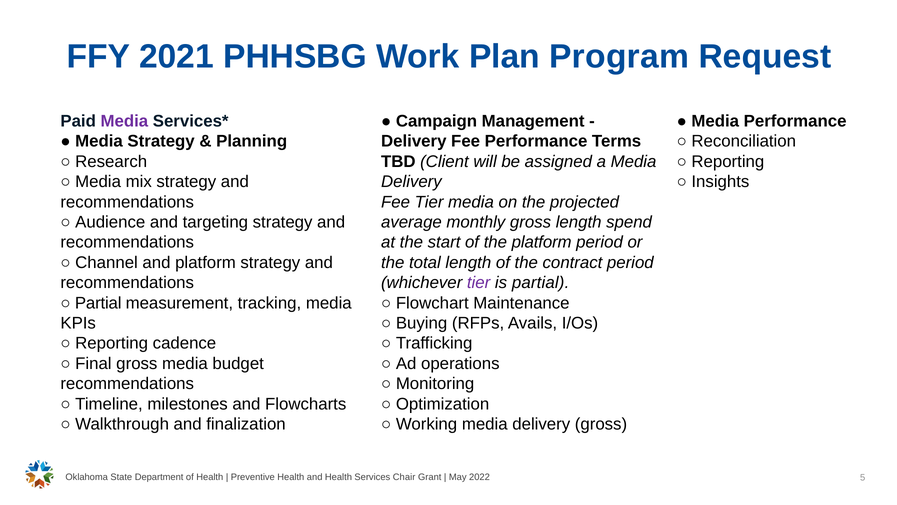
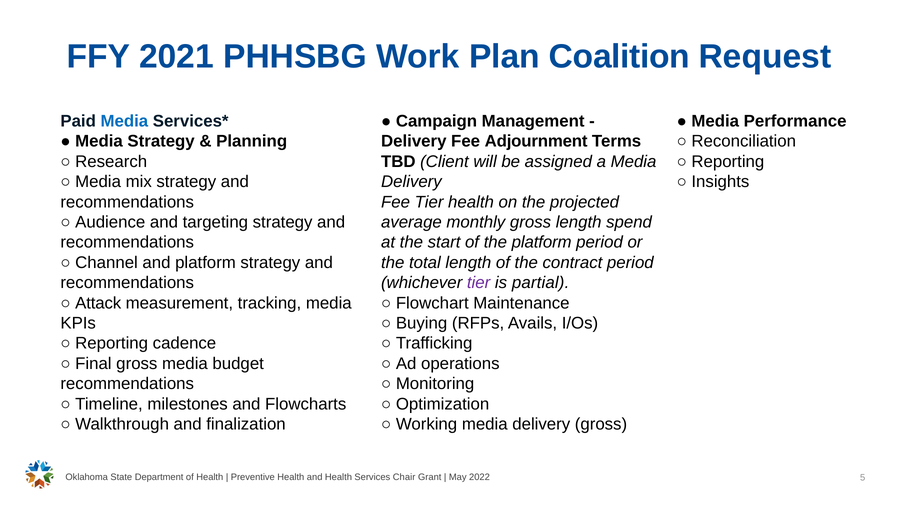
Program: Program -> Coalition (619, 56)
Media colour: purple -> blue (124, 121)
Fee Performance: Performance -> Adjournment (536, 141)
Tier media: media -> health (471, 202)
Partial: Partial -> Attack (98, 303)
